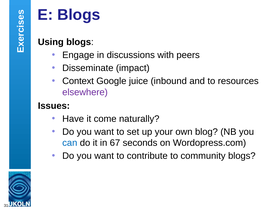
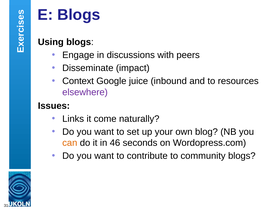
Have: Have -> Links (73, 119)
can colour: blue -> orange (70, 143)
67: 67 -> 46 (115, 143)
